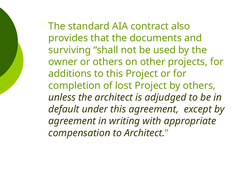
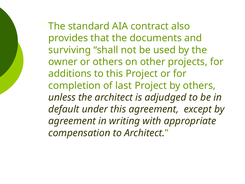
lost: lost -> last (124, 85)
